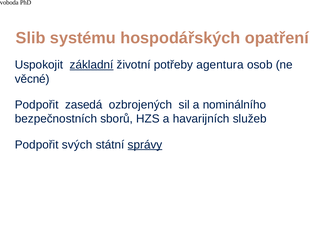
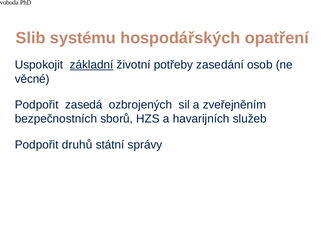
agentura: agentura -> zasedání (220, 65)
nominálního: nominálního -> zveřejněním (234, 105)
svých: svých -> druhů (77, 145)
správy underline: present -> none (145, 145)
